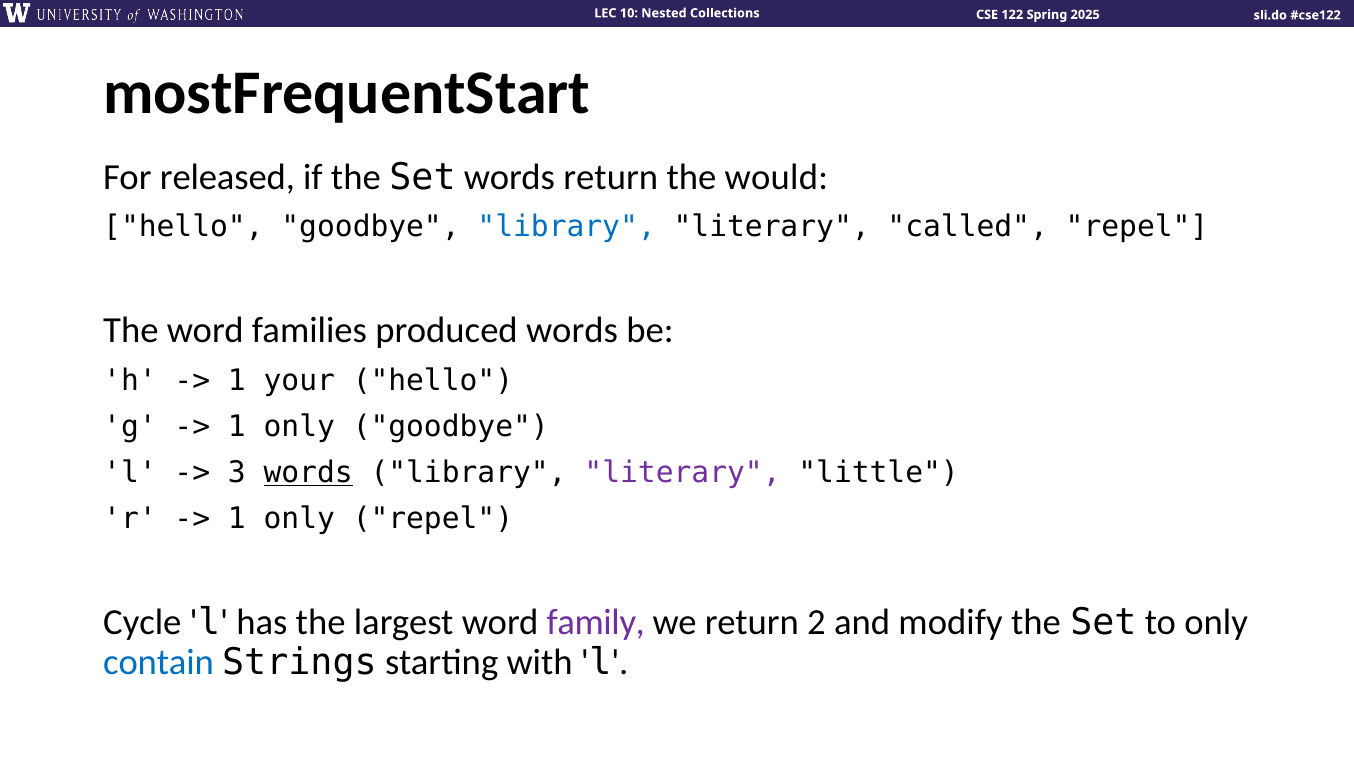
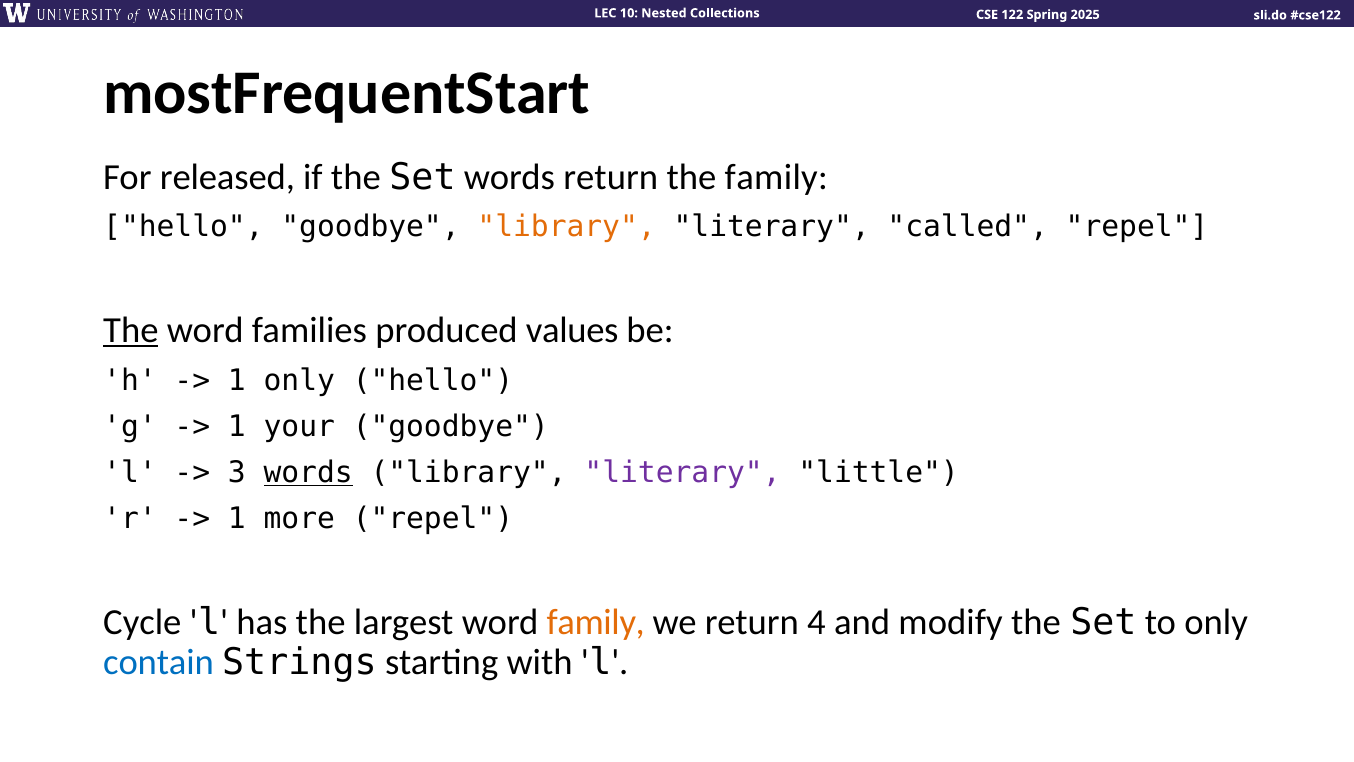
the would: would -> family (776, 177)
library colour: blue -> orange (567, 227)
The underline: none -> present (131, 330)
produced words: words -> values (572, 330)
1 your: your -> only (299, 380)
only: only -> your (299, 426)
only: only -> more (299, 519)
family colour: purple -> orange (596, 622)
2: 2 -> 4 (817, 622)
